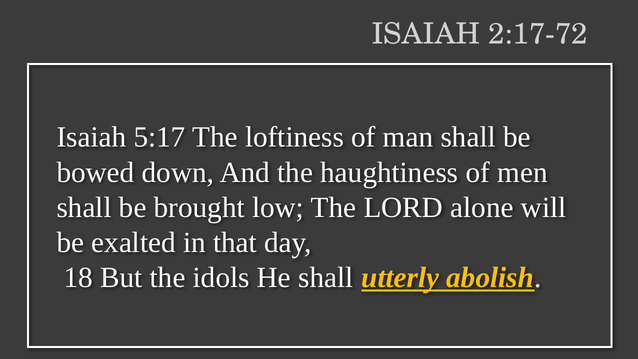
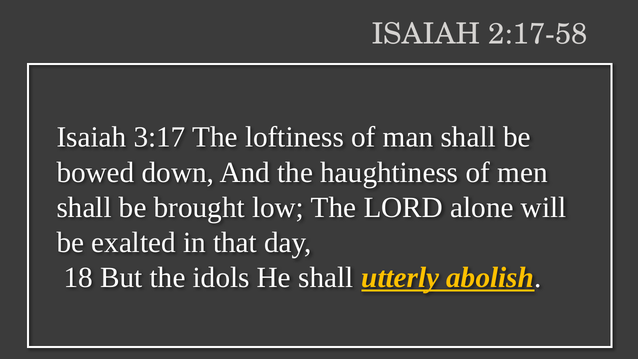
2:17-72: 2:17-72 -> 2:17-58 (538, 34)
5:17: 5:17 -> 3:17 (160, 137)
